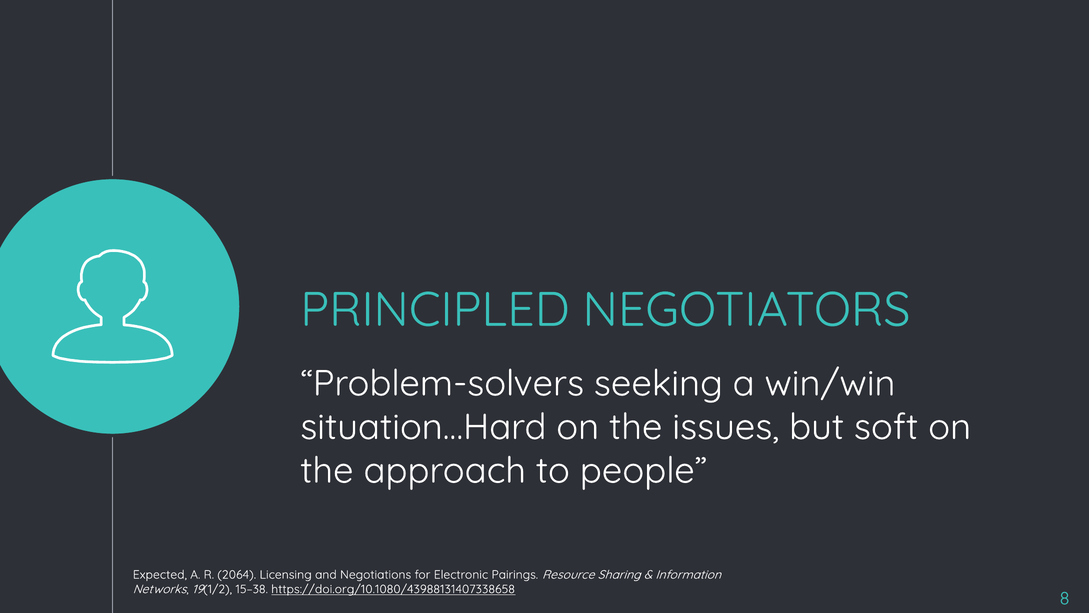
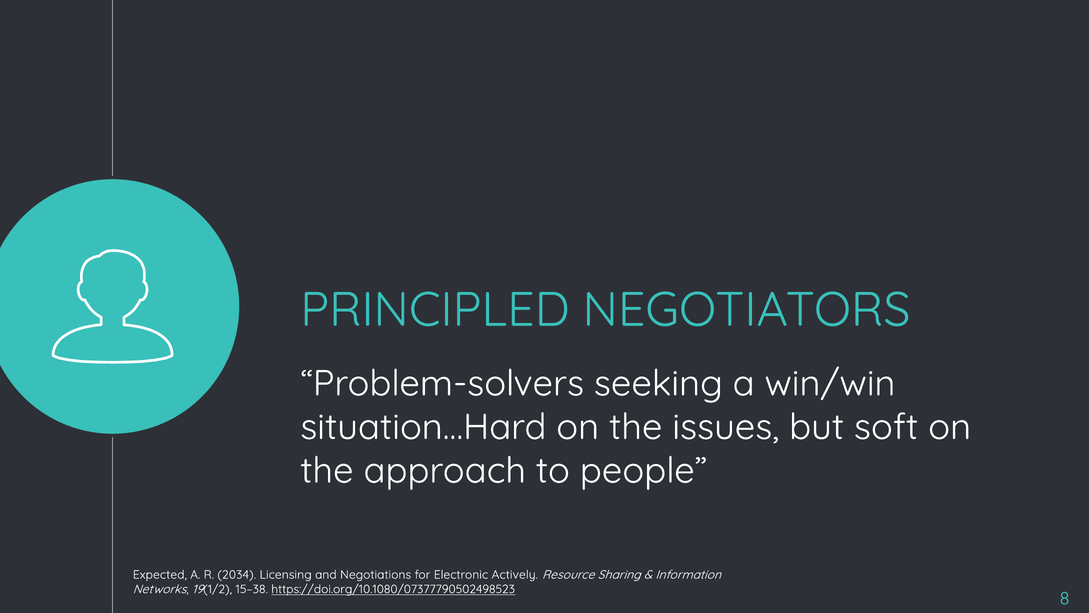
2064: 2064 -> 2034 (237, 574)
Pairings: Pairings -> Actively (515, 574)
https://doi.org/10.1080/43988131407338658: https://doi.org/10.1080/43988131407338658 -> https://doi.org/10.1080/07377790502498523 (393, 589)
